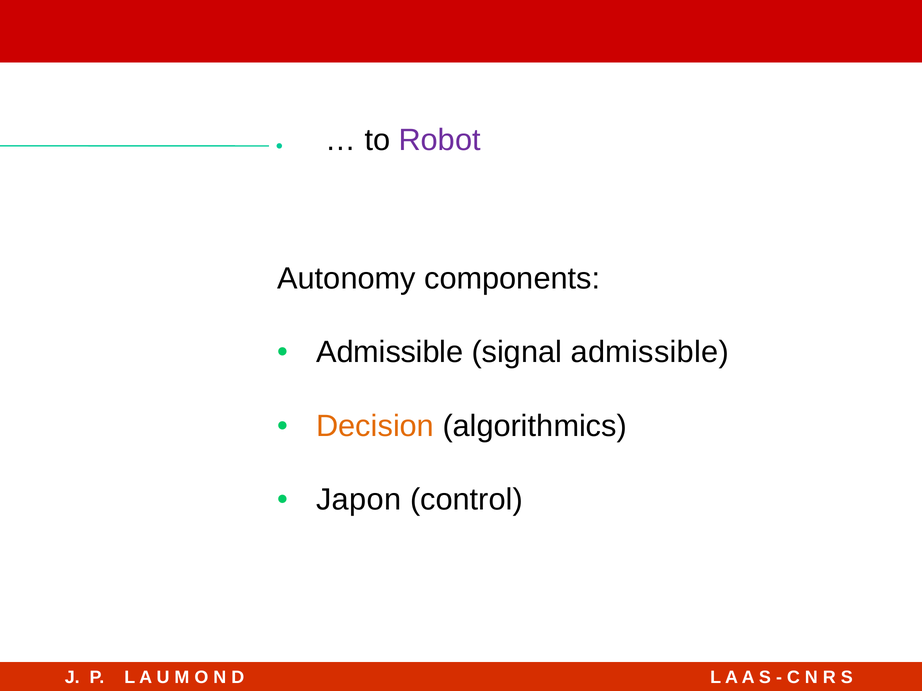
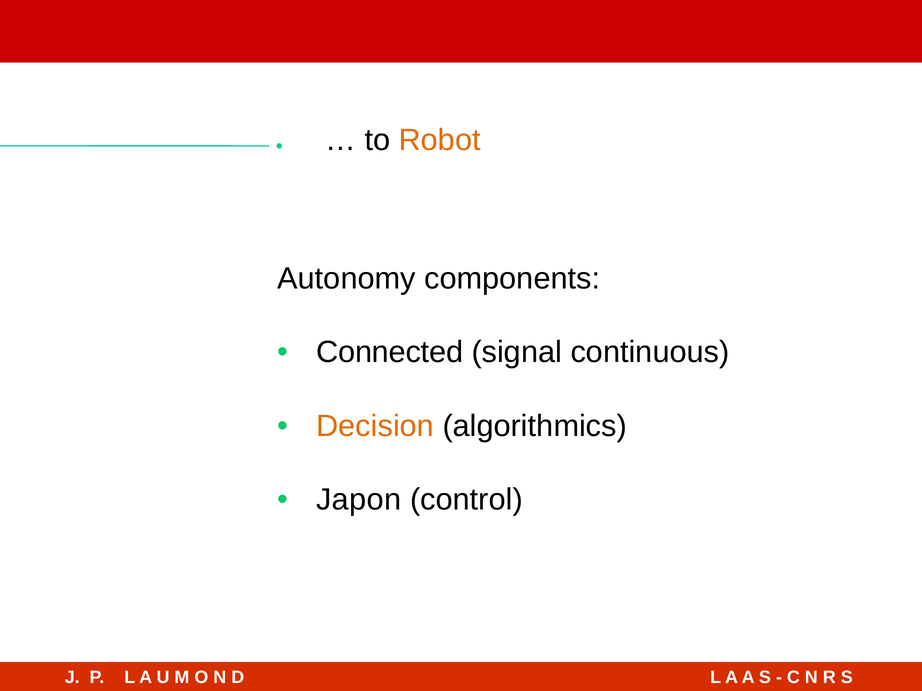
Robot colour: purple -> orange (440, 140)
Admissible: Admissible -> Connected (390, 352)
signal admissible: admissible -> continuous (650, 352)
